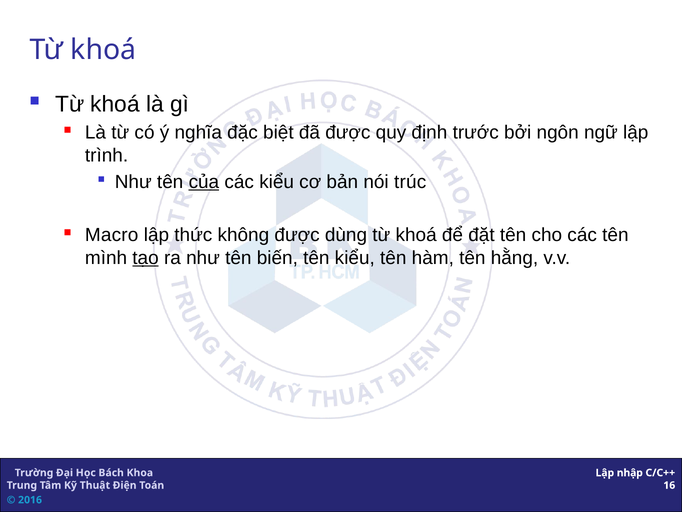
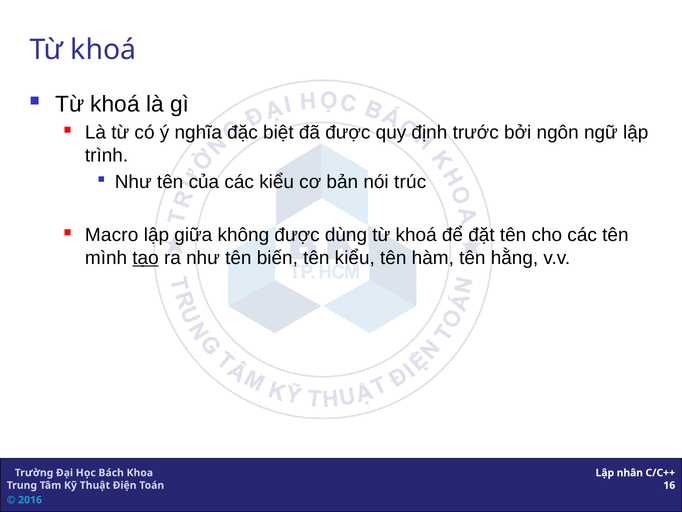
của underline: present -> none (204, 182)
thức: thức -> giữa (193, 235)
nhập: nhập -> nhân (630, 472)
